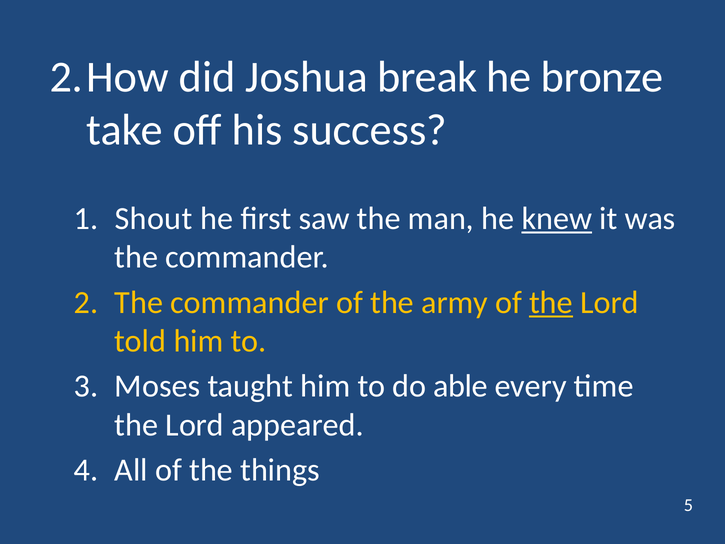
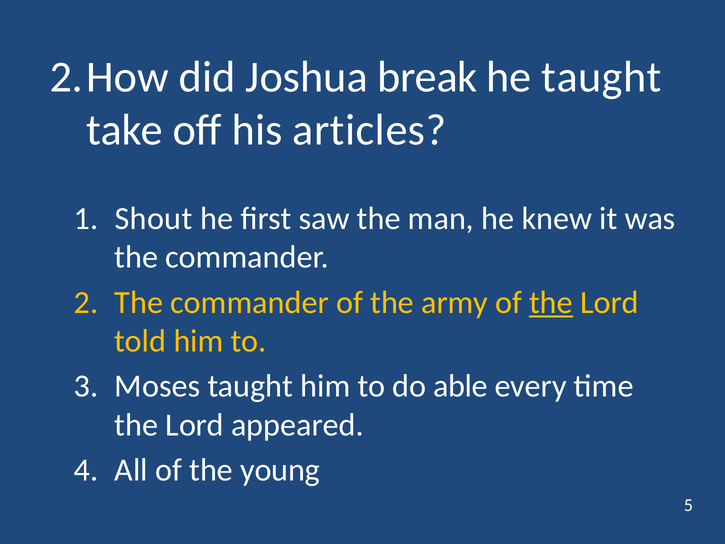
he bronze: bronze -> taught (602, 77)
success: success -> articles (369, 130)
knew underline: present -> none (557, 219)
things: things -> young (280, 470)
